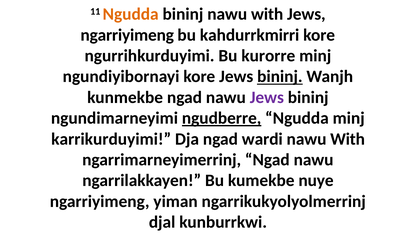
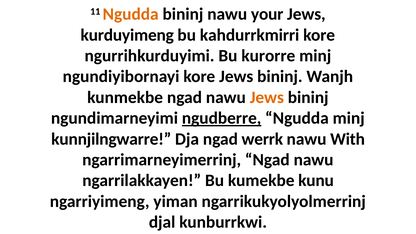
bininj nawu with: with -> your (267, 14)
ngarriyimeng: ngarriyimeng -> kurduyimeng (127, 35)
bininj underline: present -> none (280, 77)
Jews colour: purple -> orange (267, 97)
karrikurduyimi: karrikurduyimi -> kunnjilngwarre (111, 139)
wardi: wardi -> werrk (262, 139)
nuye: nuye -> kunu (316, 181)
